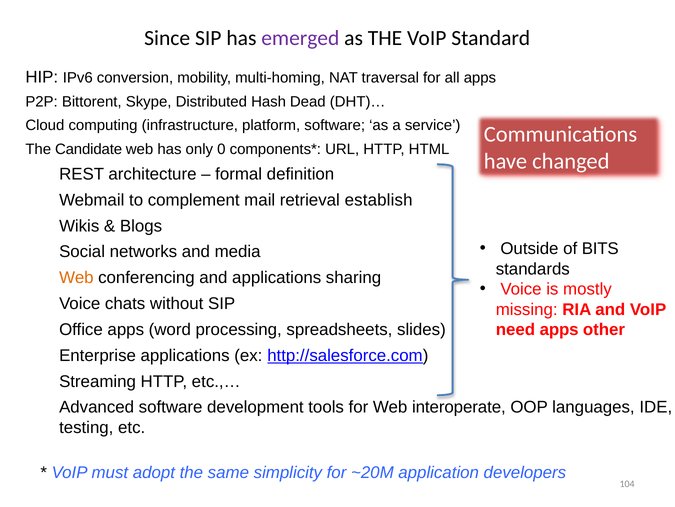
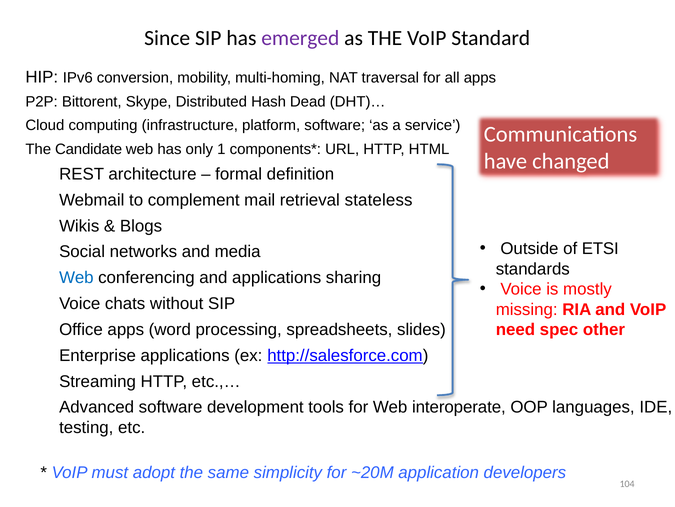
0: 0 -> 1 (221, 149)
establish: establish -> stateless (379, 200)
BITS: BITS -> ETSI (600, 248)
Web colour: orange -> blue (76, 277)
need apps: apps -> spec (559, 329)
